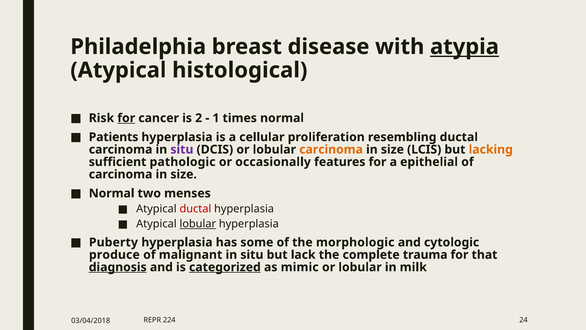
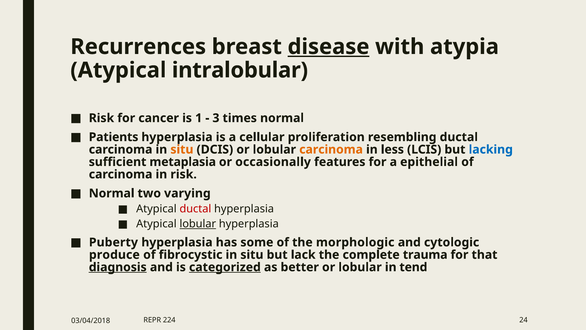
Philadelphia: Philadelphia -> Recurrences (138, 47)
disease underline: none -> present (329, 47)
atypia underline: present -> none (464, 47)
histological: histological -> intralobular (240, 70)
for underline: present -> none (126, 118)
2: 2 -> 1 (199, 118)
1: 1 -> 3 (216, 118)
situ colour: purple -> orange (182, 149)
size: size -> less (392, 149)
lacking colour: orange -> blue (491, 149)
pathologic: pathologic -> metaplasia (183, 162)
size: size -> risk (184, 174)
menses: menses -> varying (187, 193)
malignant: malignant -> fibrocystic (191, 254)
mimic: mimic -> better (300, 267)
milk: milk -> tend (413, 267)
